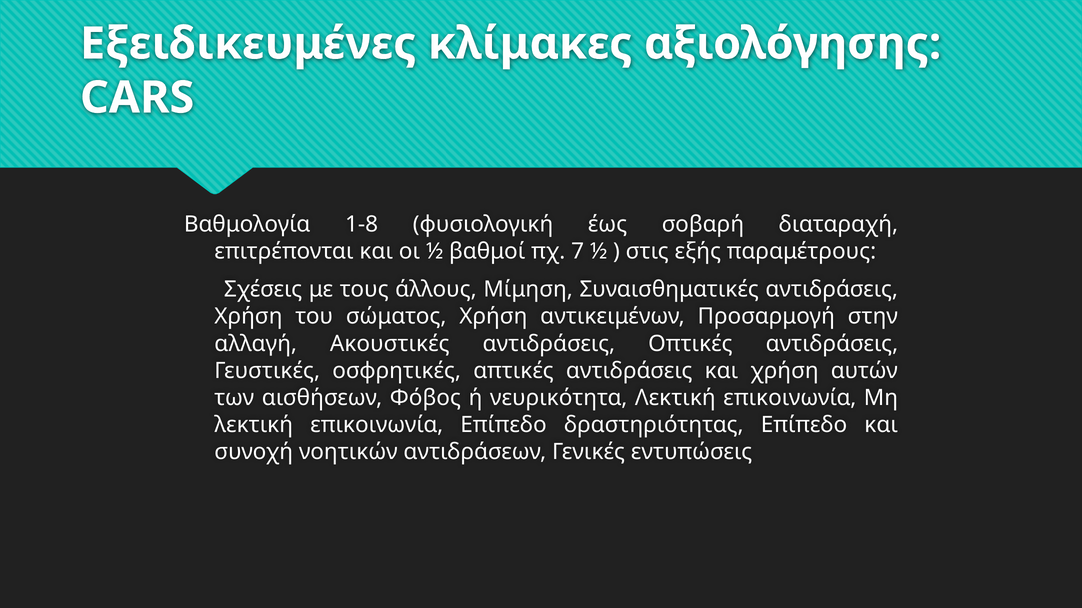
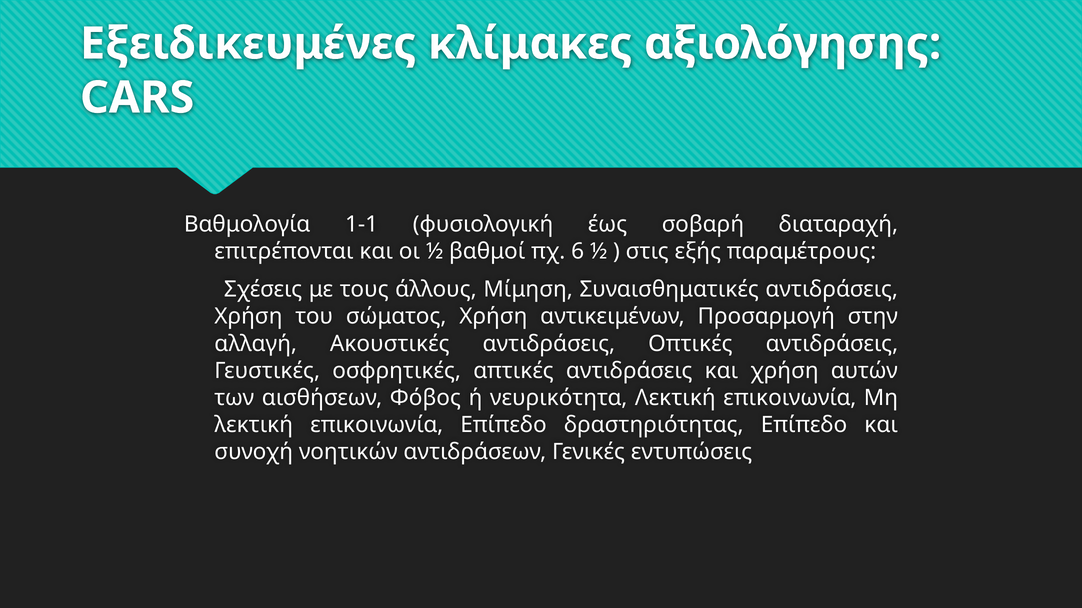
1-8: 1-8 -> 1-1 (362, 224)
7: 7 -> 6 (578, 251)
